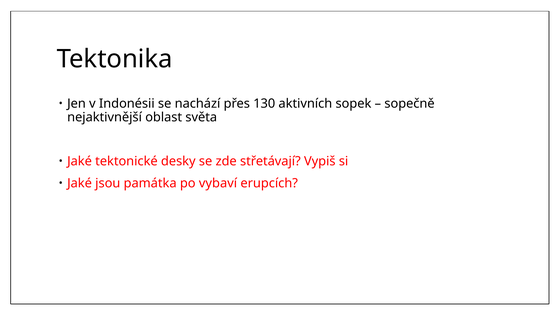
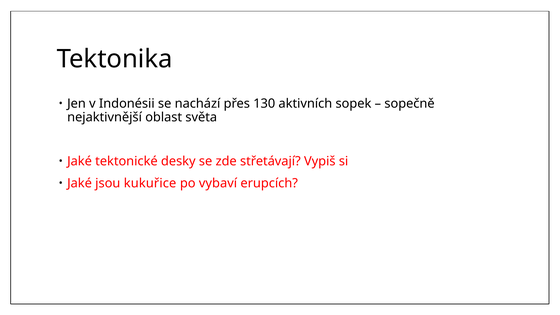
památka: památka -> kukuřice (150, 183)
